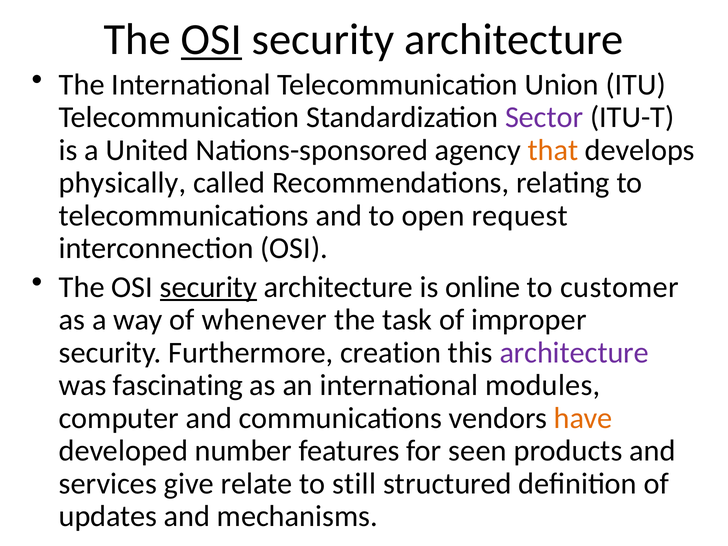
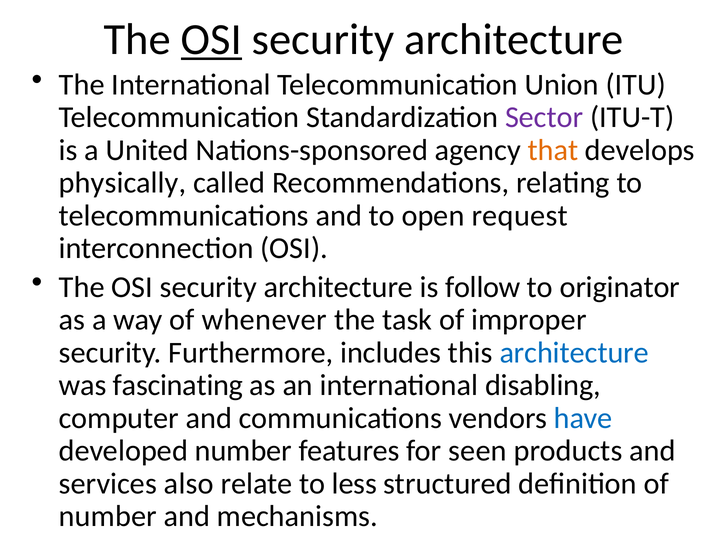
security underline: present -> none (208, 287)
online: online -> follow (483, 287)
customer: customer -> originator (620, 287)
creation: creation -> includes (391, 353)
architecture colour: purple -> blue (574, 353)
modules: modules -> disabling (543, 385)
have colour: orange -> blue (583, 418)
give: give -> also (189, 484)
still: still -> less (354, 484)
updates: updates -> number (108, 516)
